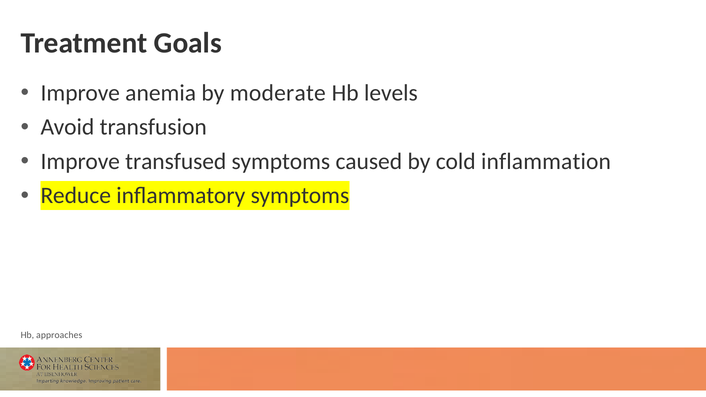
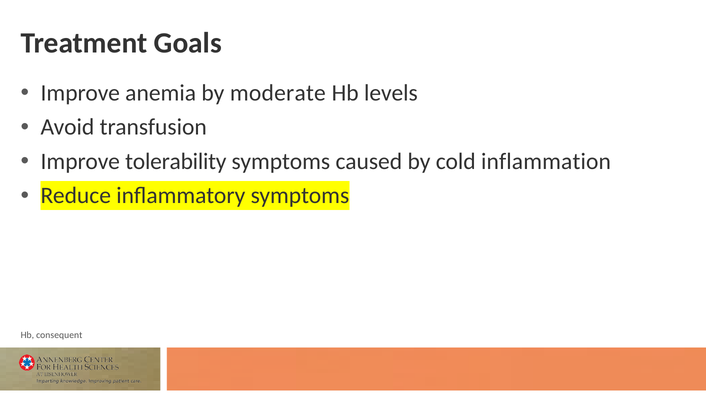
transfused: transfused -> tolerability (176, 162)
approaches: approaches -> consequent (59, 335)
